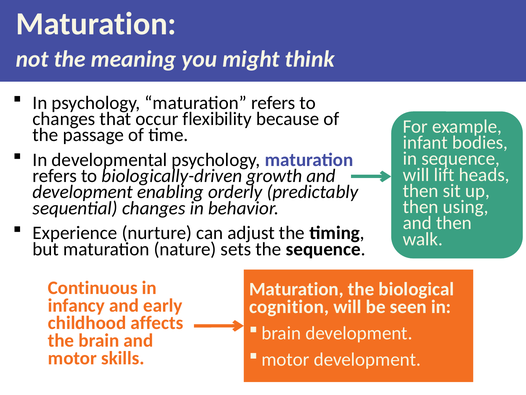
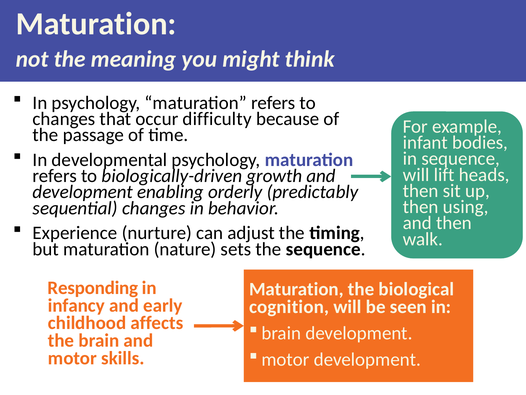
flexibility: flexibility -> difficulty (217, 119)
Continuous: Continuous -> Responding (93, 288)
